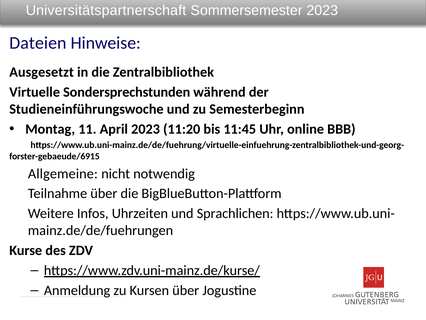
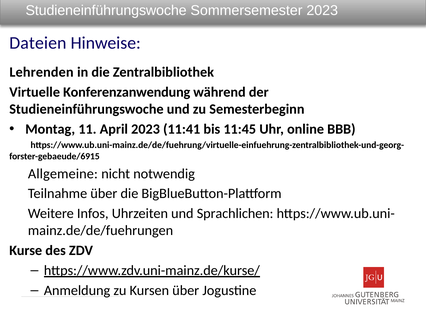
Universitätspartnerschaft: Universitätspartnerschaft -> Studieneinführungswoche (106, 10)
Ausgesetzt: Ausgesetzt -> Lehrenden (42, 72)
Sondersprechstunden: Sondersprechstunden -> Konferenzanwendung (127, 92)
11:20: 11:20 -> 11:41 (182, 129)
